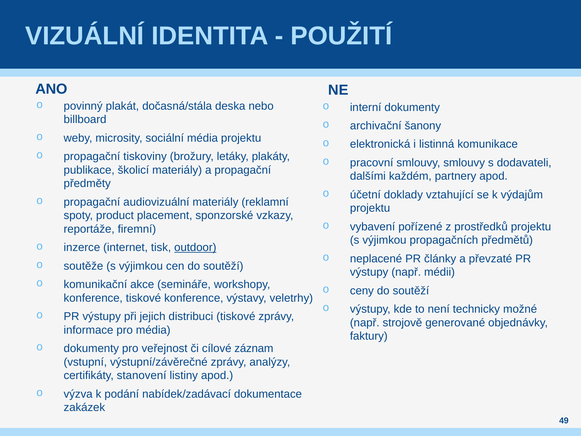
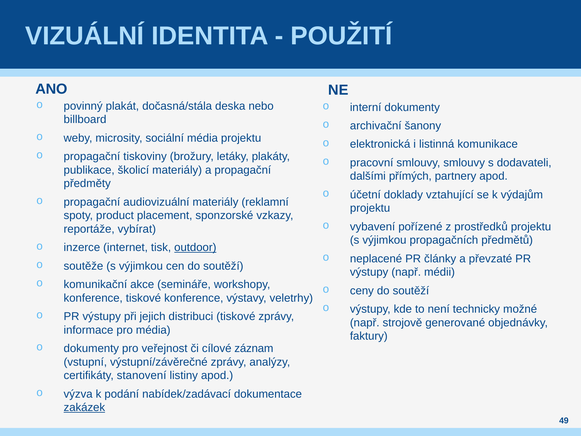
každém: každém -> přímých (410, 176)
firemní: firemní -> vybírat (137, 229)
zakázek underline: none -> present (84, 407)
